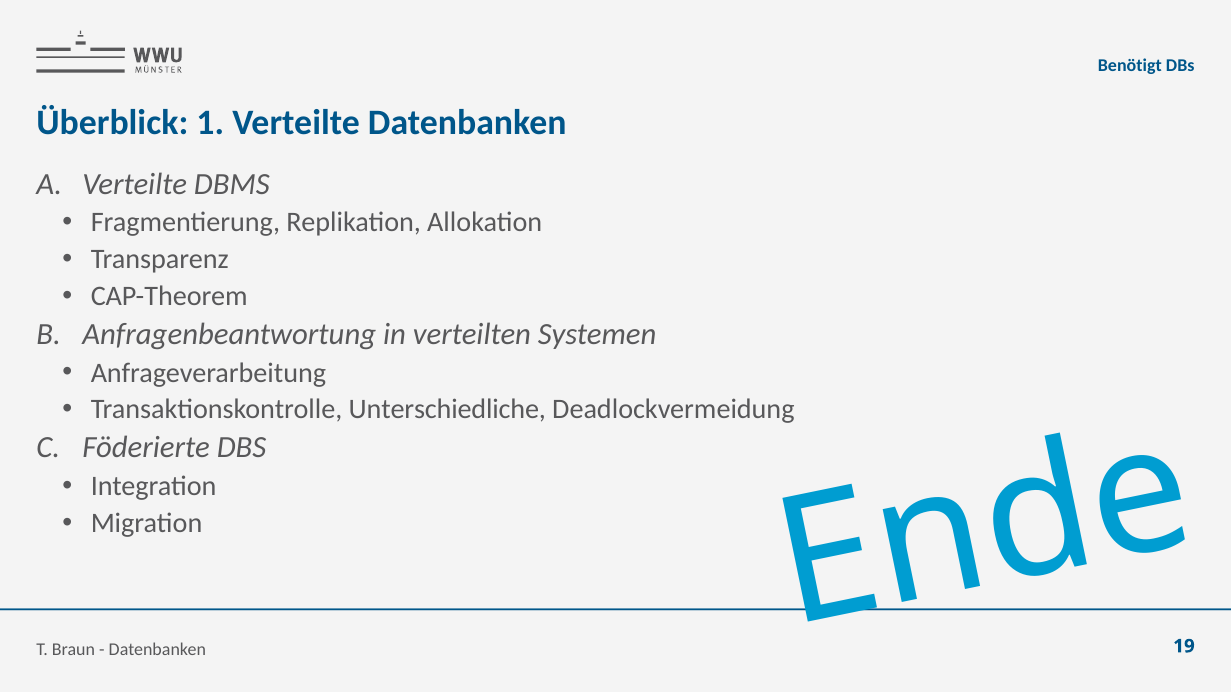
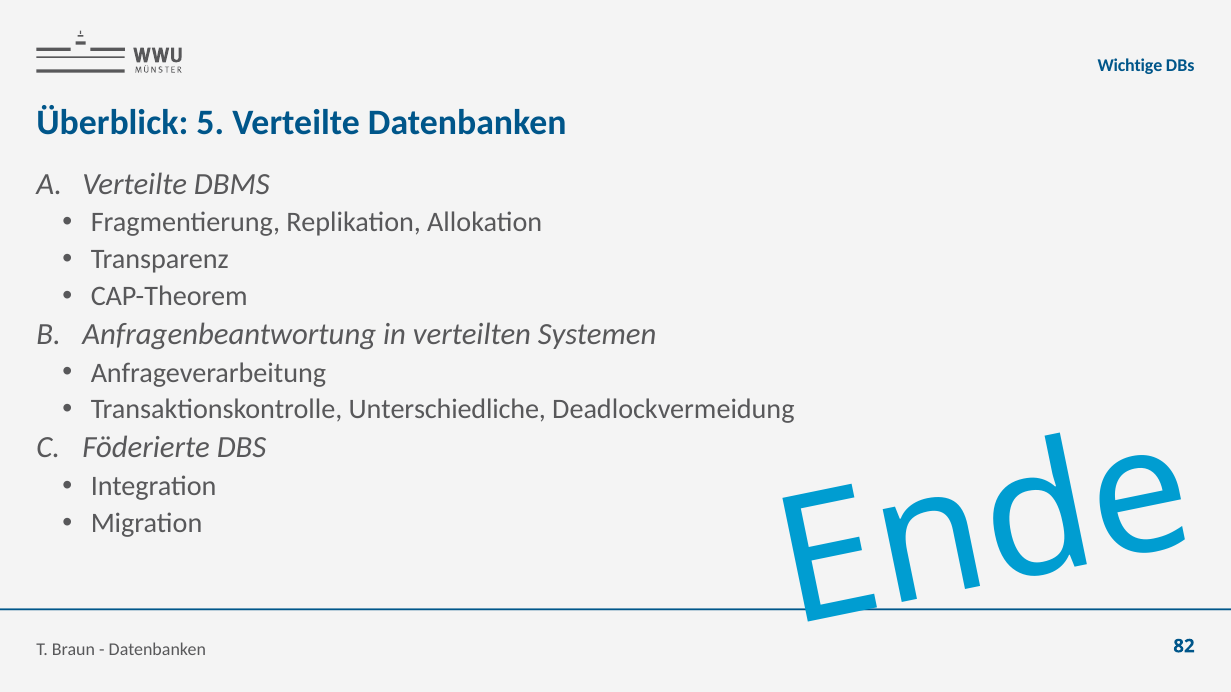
Benötigt: Benötigt -> Wichtige (1130, 66)
1: 1 -> 5 (210, 123)
19: 19 -> 82 (1184, 647)
